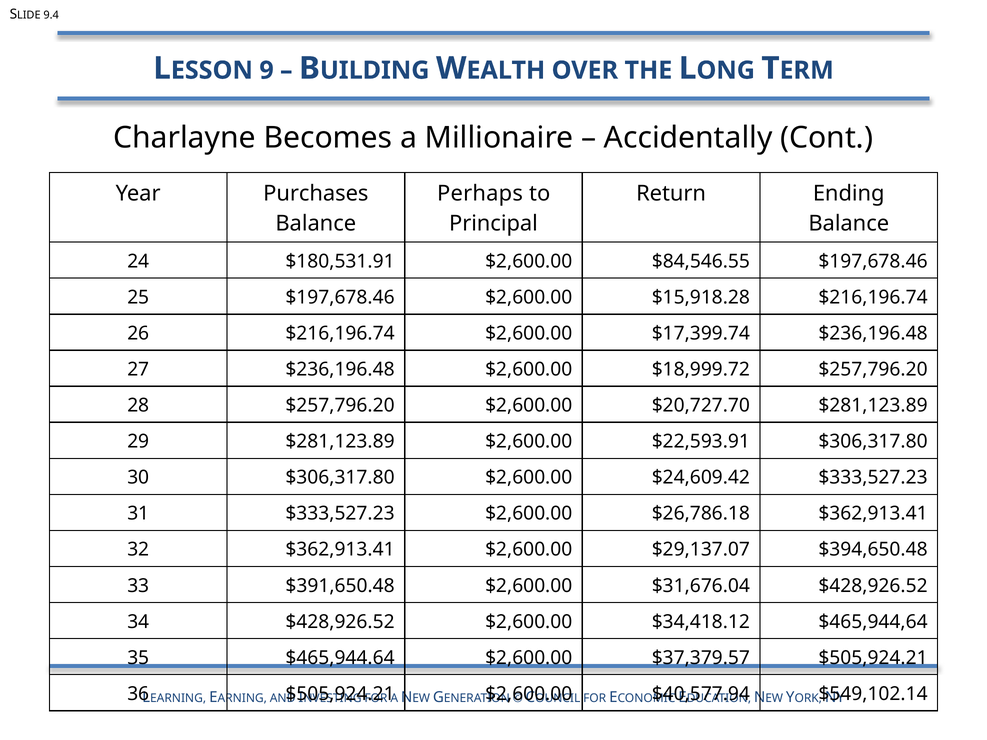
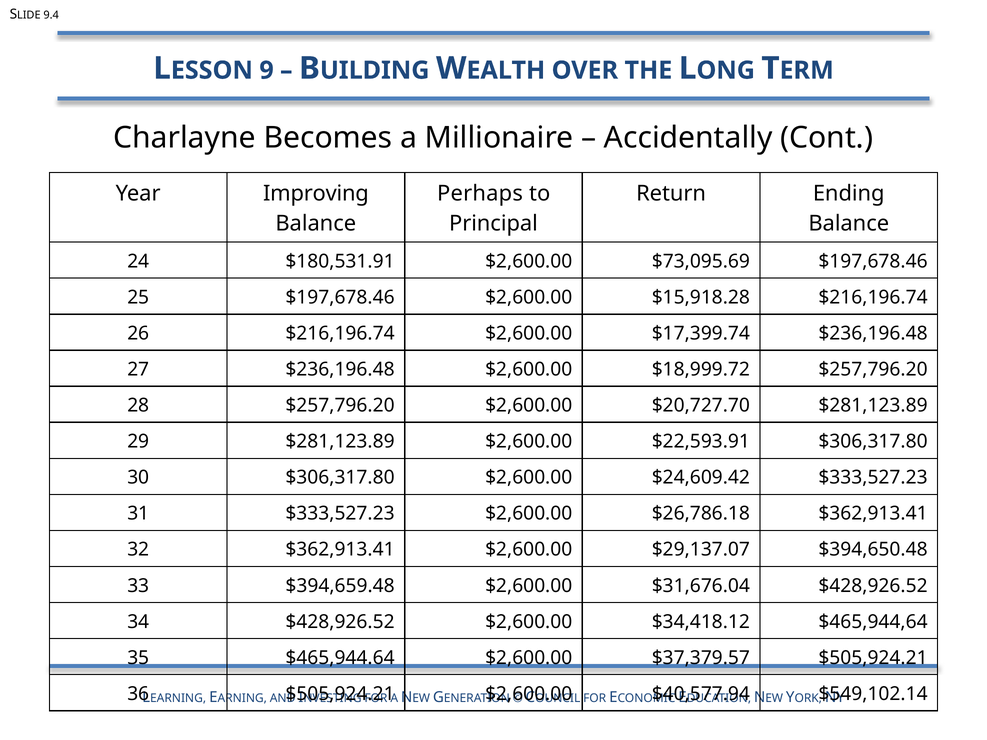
Purchases: Purchases -> Improving (316, 194)
$84,546.55: $84,546.55 -> $73,095.69 (701, 261)
$391,650.48: $391,650.48 -> $394,659.48 (340, 586)
